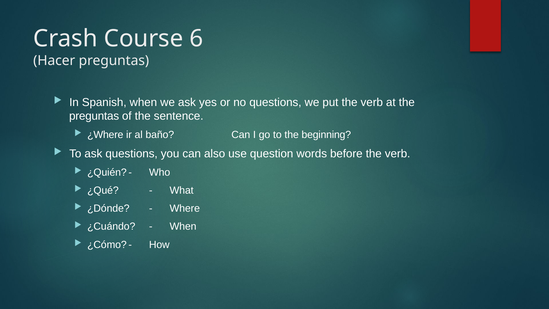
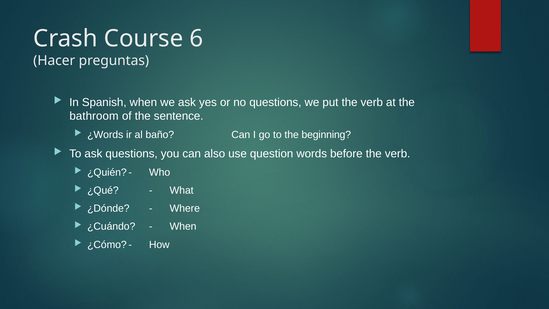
preguntas: preguntas -> bathroom (94, 116)
¿Where: ¿Where -> ¿Words (105, 135)
